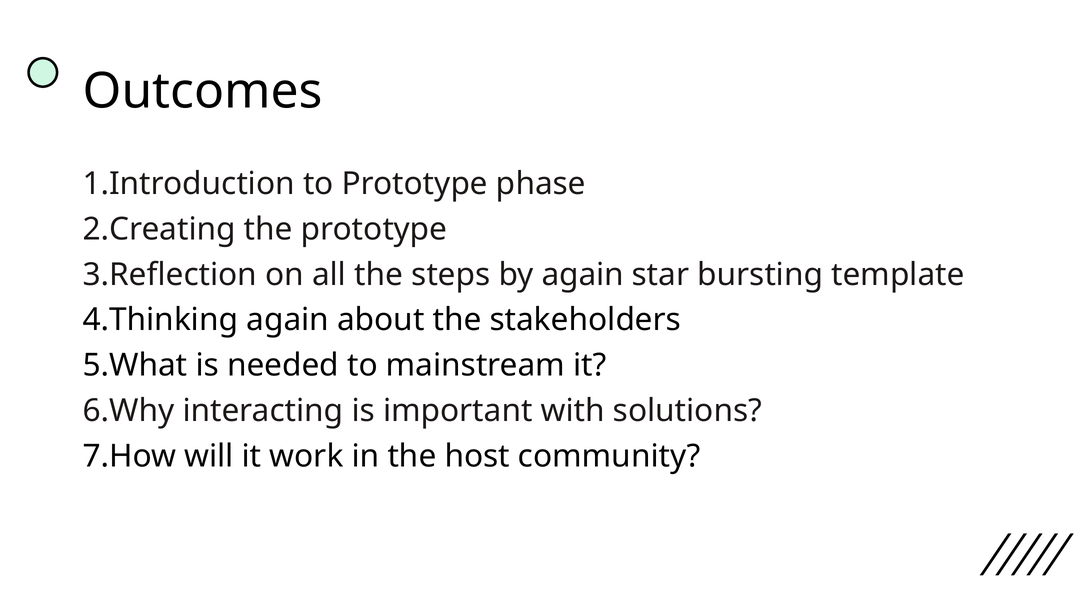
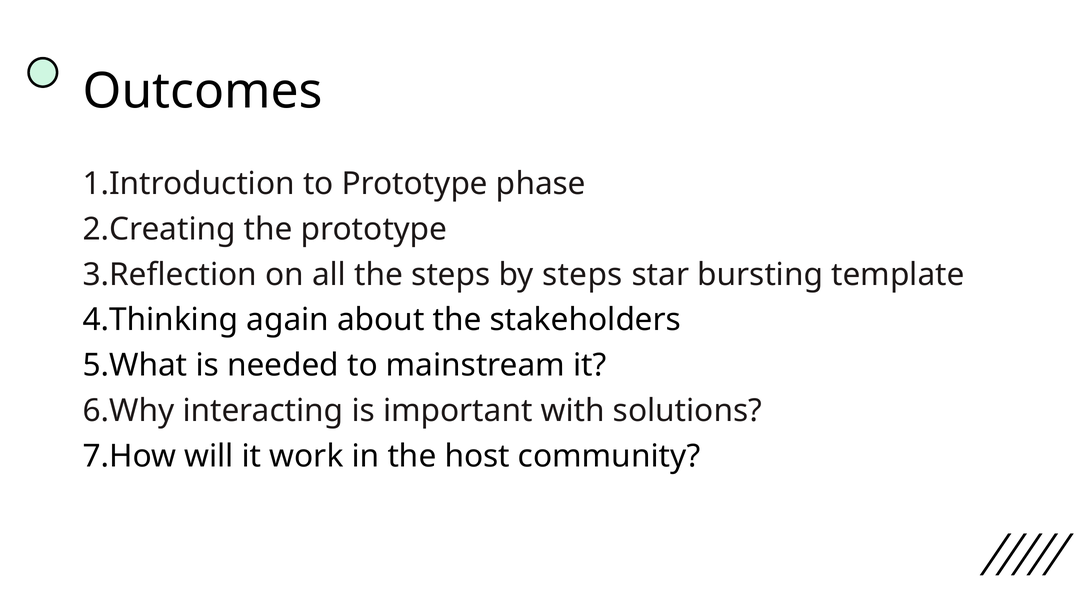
by again: again -> steps (582, 274)
